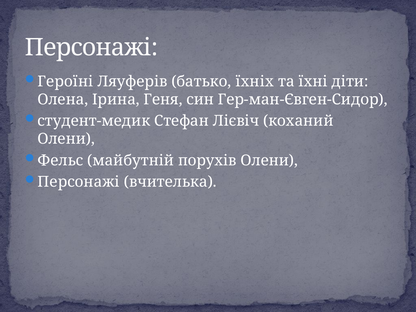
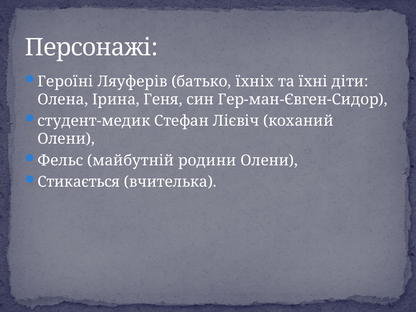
порухів: порухів -> родини (207, 160)
Персонажі: Персонажі -> Стикається (79, 182)
